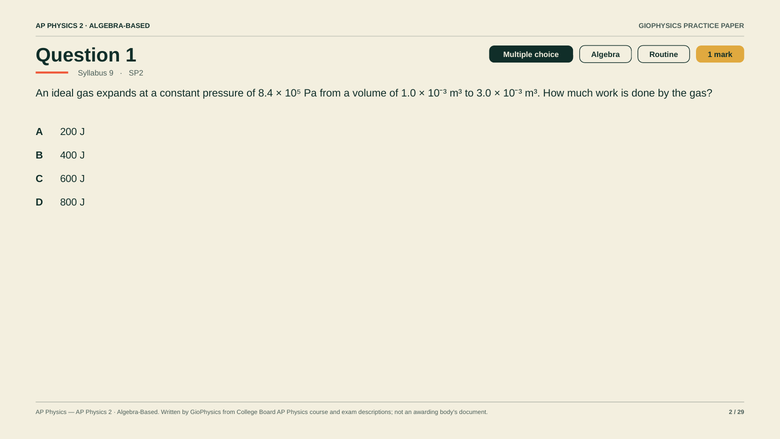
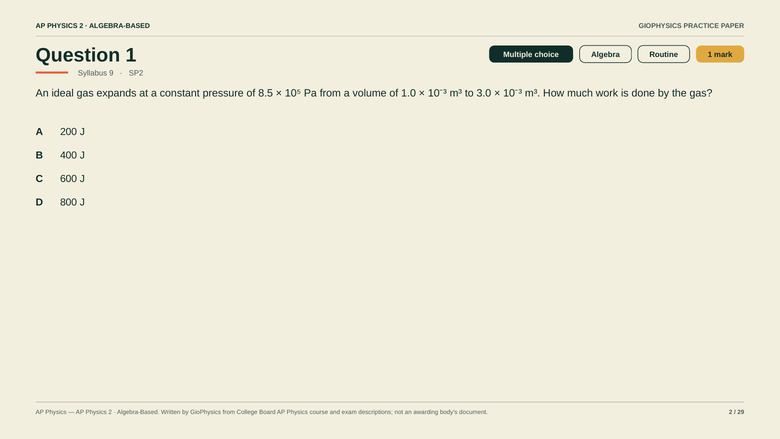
8.4: 8.4 -> 8.5 (266, 93)
